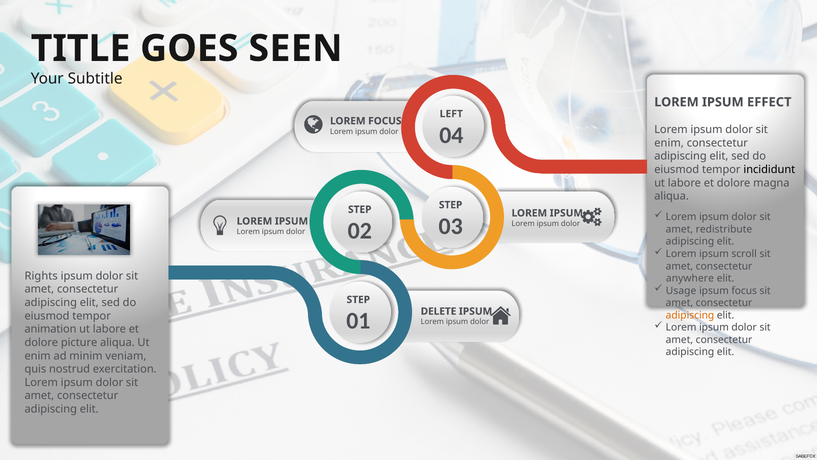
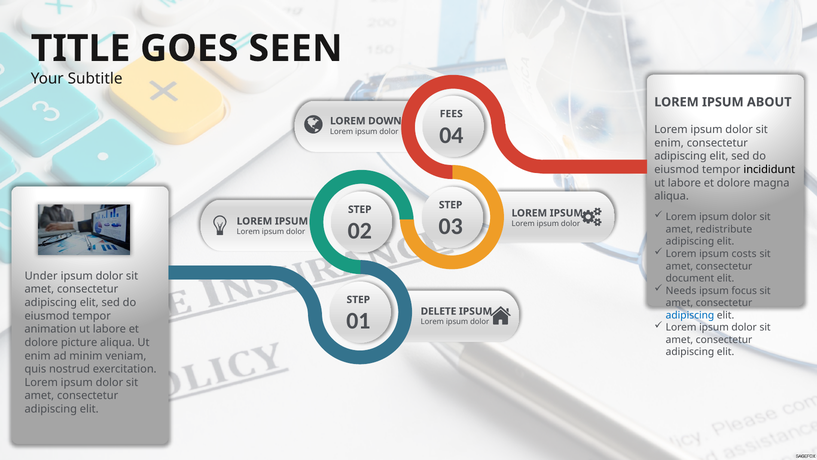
EFFECT: EFFECT -> ABOUT (769, 102)
LEFT: LEFT -> FEES (451, 114)
LOREM FOCUS: FOCUS -> DOWN (385, 121)
scroll: scroll -> costs (744, 254)
Rights: Rights -> Under (41, 276)
anywhere: anywhere -> document (690, 278)
Usage: Usage -> Needs (681, 290)
adipiscing colour: orange -> blue (690, 315)
